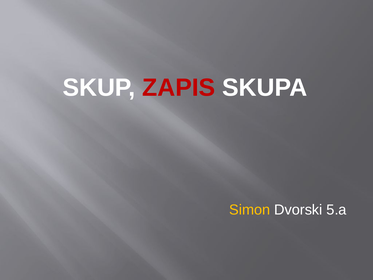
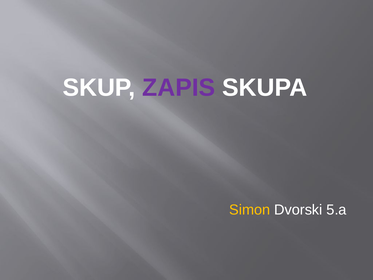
ZAPIS colour: red -> purple (179, 88)
